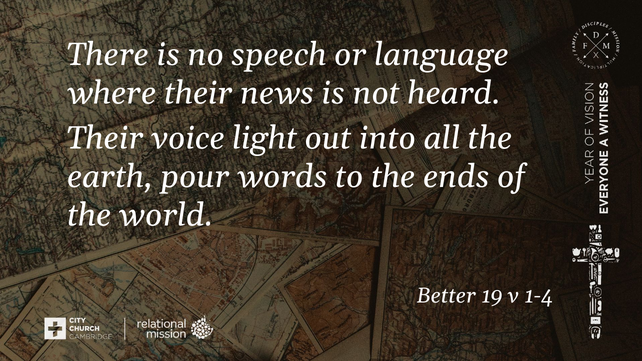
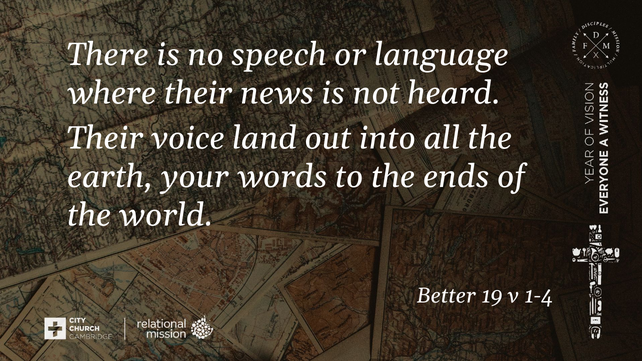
light: light -> land (265, 138)
pour: pour -> your (195, 177)
